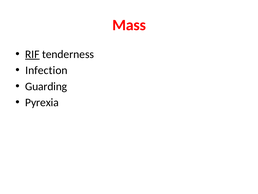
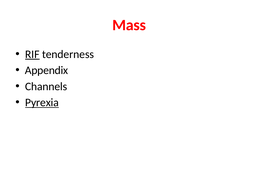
Infection: Infection -> Appendix (47, 70)
Guarding: Guarding -> Channels (46, 86)
Pyrexia underline: none -> present (42, 102)
